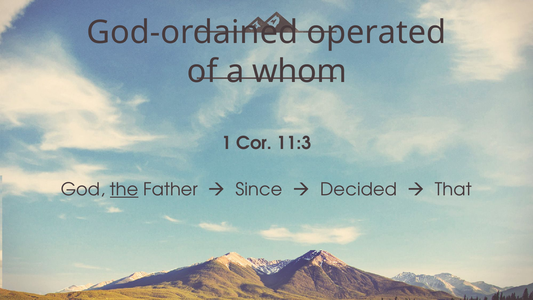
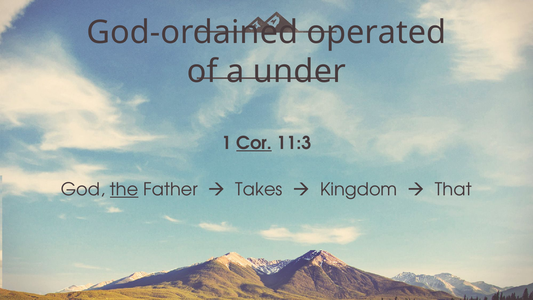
whom: whom -> under (299, 71)
Cor underline: none -> present (254, 143)
Since: Since -> Takes (259, 189)
Decided: Decided -> Kingdom (359, 189)
